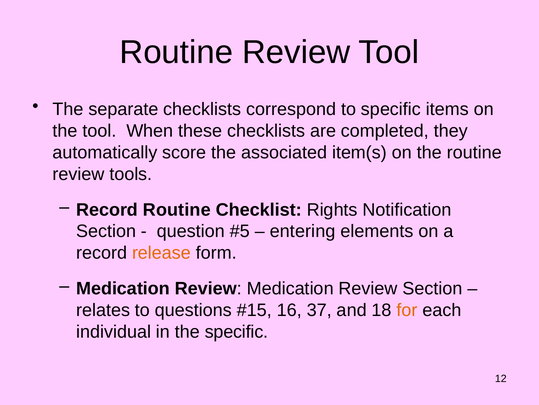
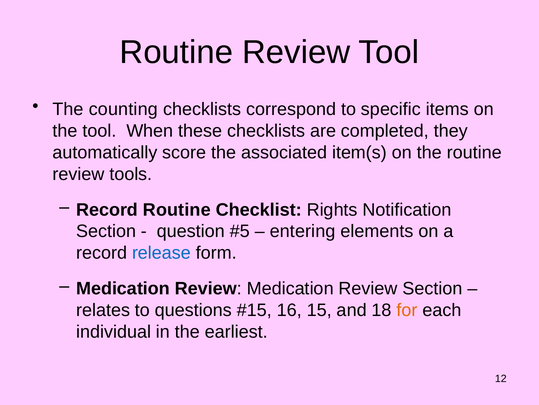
separate: separate -> counting (123, 109)
release colour: orange -> blue (161, 253)
37: 37 -> 15 (319, 310)
the specific: specific -> earliest (236, 331)
